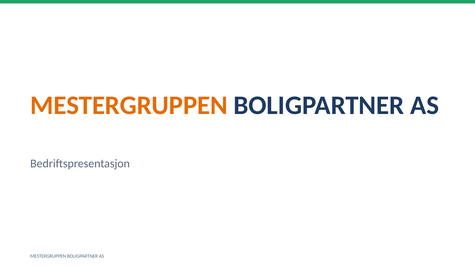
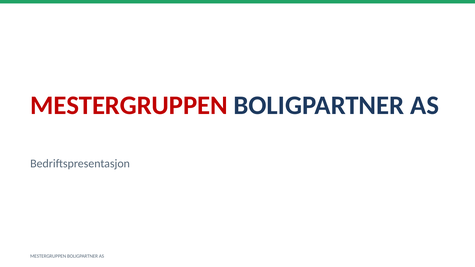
MESTERGRUPPEN colour: orange -> red (129, 105)
